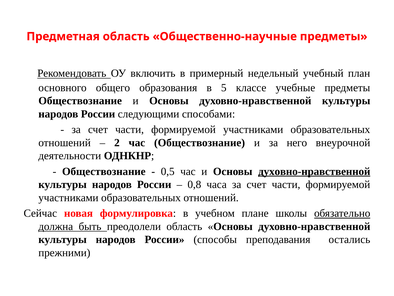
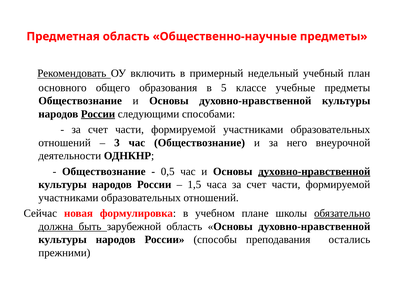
России underline: none -> present (98, 114)
2: 2 -> 3 (117, 142)
0,8: 0,8 -> 1,5 (194, 184)
преодолели: преодолели -> зарубежной (134, 226)
